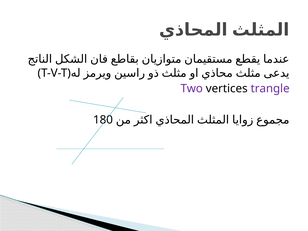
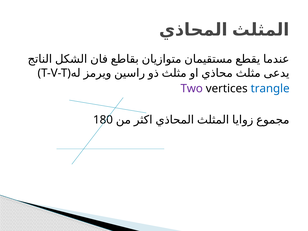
trangle colour: purple -> blue (270, 89)
